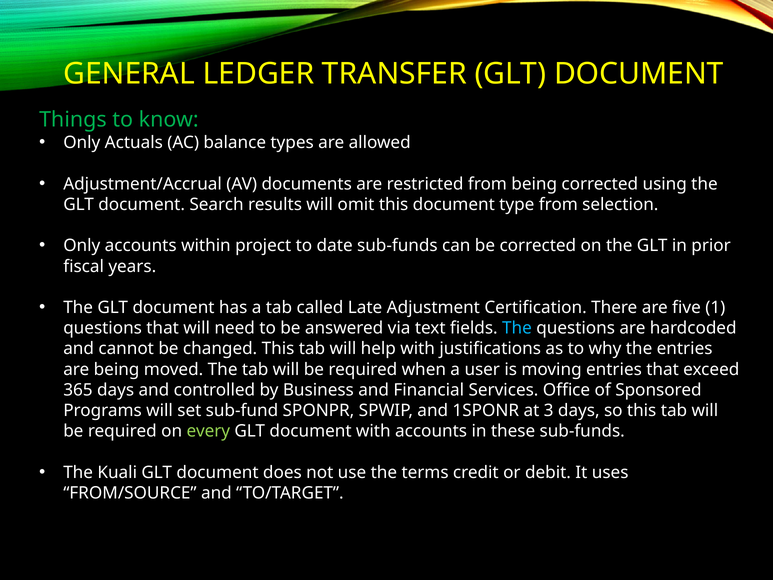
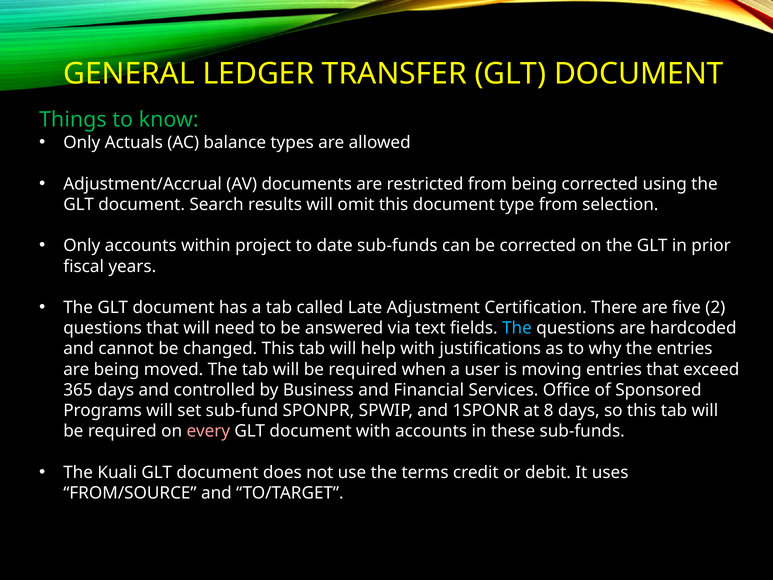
1: 1 -> 2 (715, 307)
3: 3 -> 8 (549, 410)
every colour: light green -> pink (208, 431)
